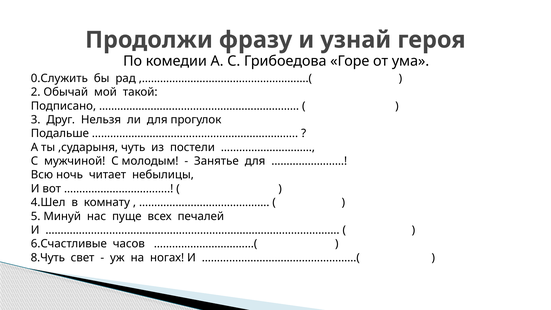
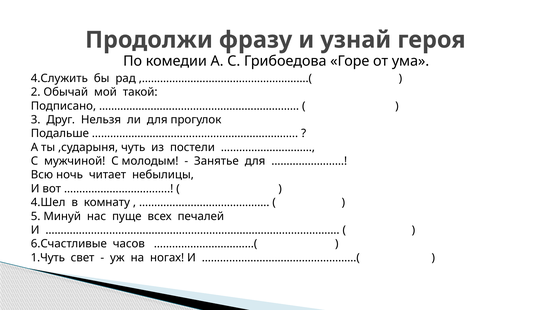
0.Служить: 0.Служить -> 4.Служить (59, 78)
8.Чуть: 8.Чуть -> 1.Чуть (48, 258)
